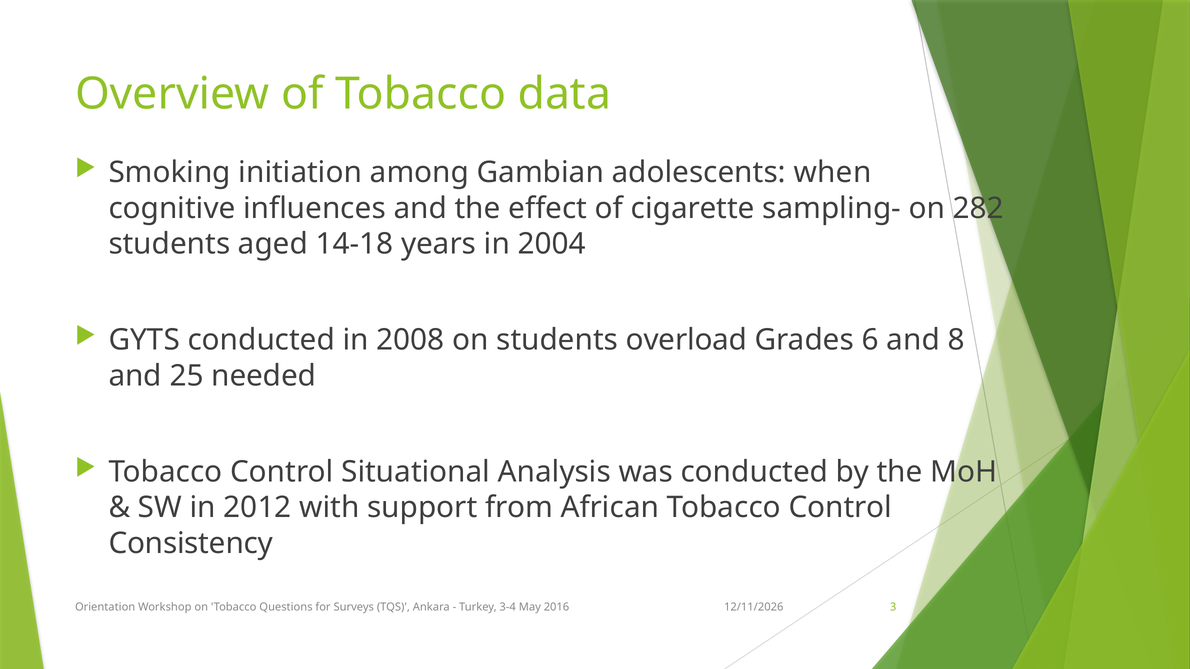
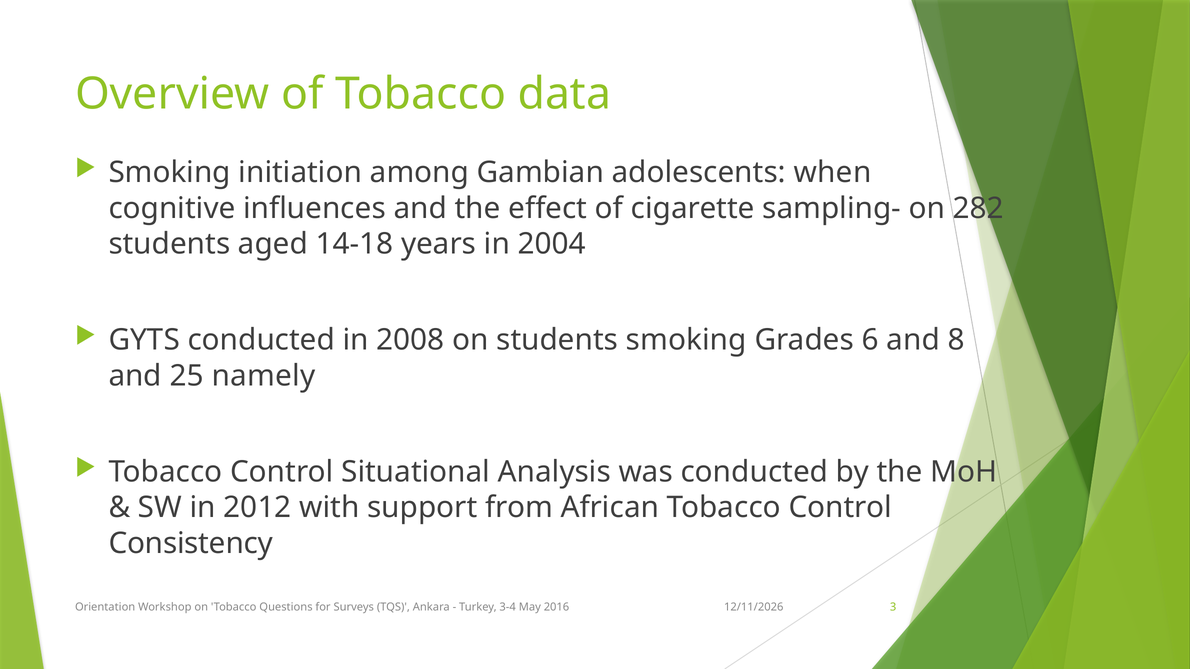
students overload: overload -> smoking (686, 340)
needed: needed -> namely (264, 376)
